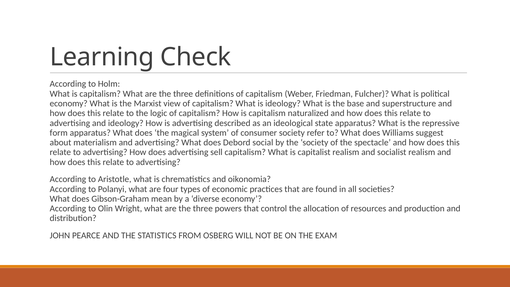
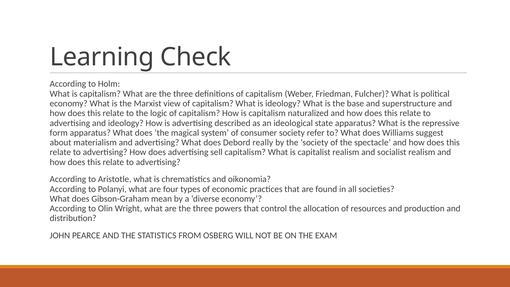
social: social -> really (263, 142)
